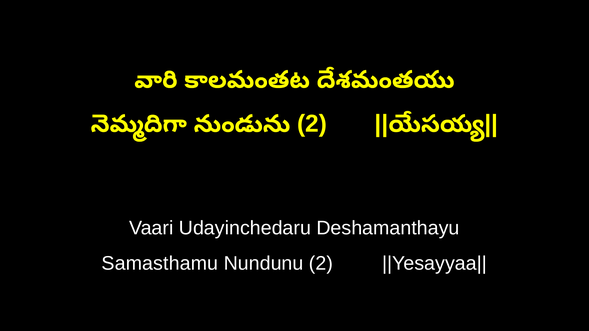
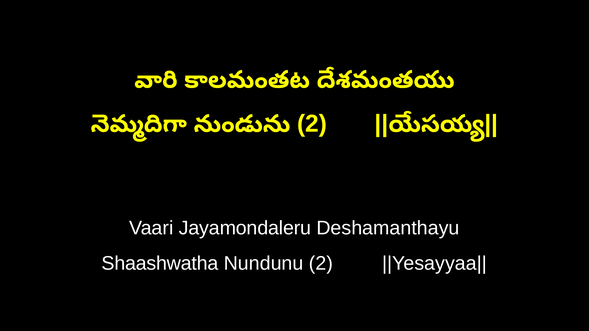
Udayinchedaru: Udayinchedaru -> Jayamondaleru (245, 228)
Samasthamu: Samasthamu -> Shaashwatha (160, 263)
